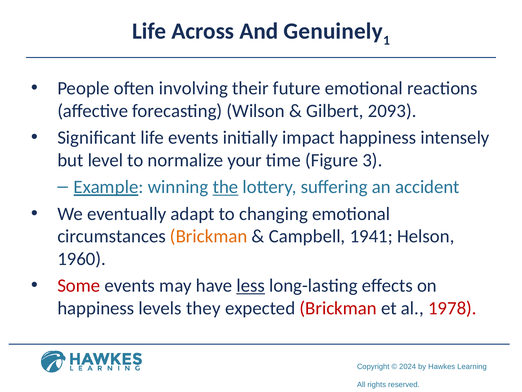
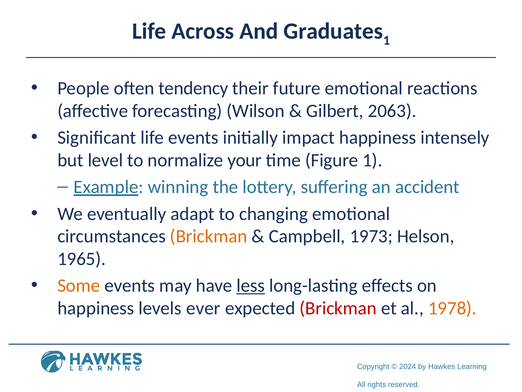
Genuinely: Genuinely -> Graduates (333, 31)
involving: involving -> tendency (193, 88)
2093: 2093 -> 2063 (392, 111)
Figure 3: 3 -> 1 (372, 160)
the underline: present -> none (225, 187)
1941: 1941 -> 1973 (371, 236)
1960: 1960 -> 1965 (82, 259)
Some colour: red -> orange (79, 285)
they: they -> ever (203, 308)
1978 colour: red -> orange (452, 308)
